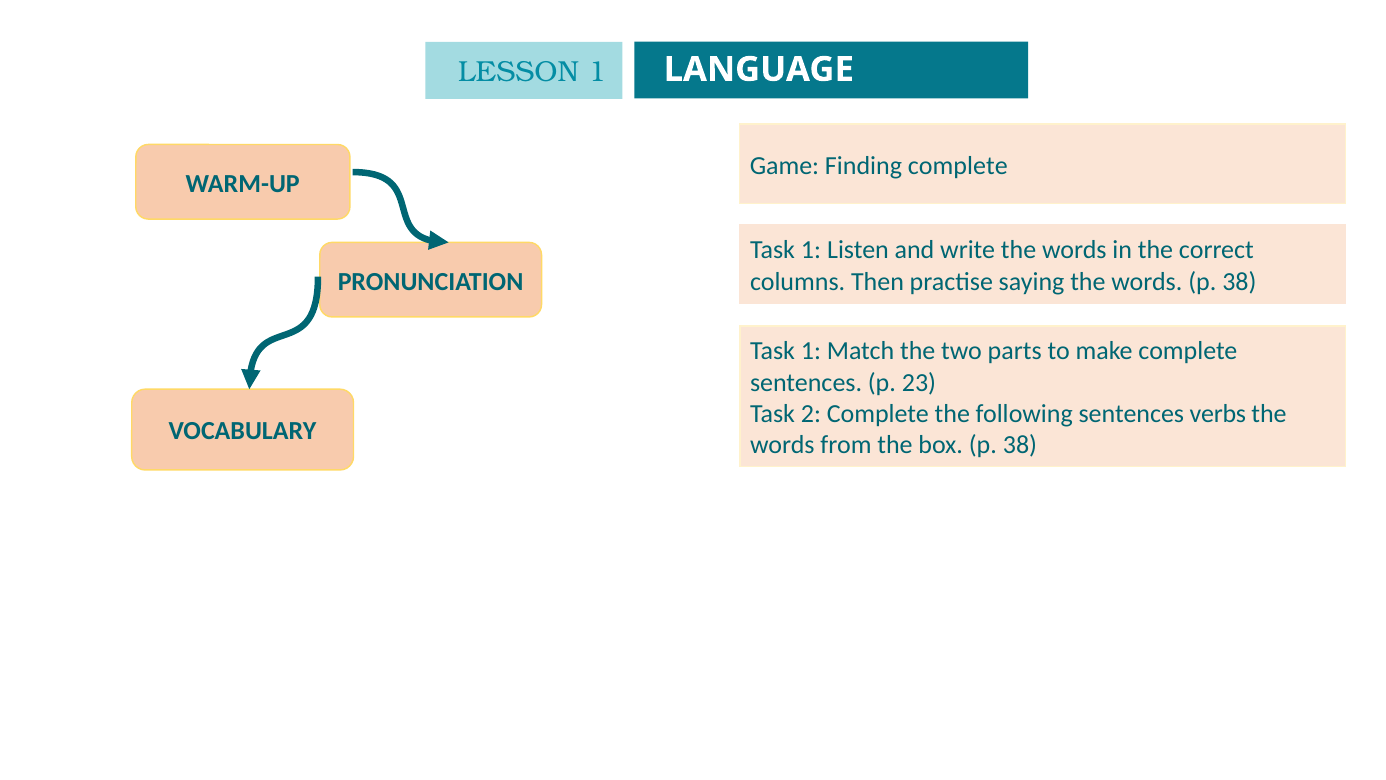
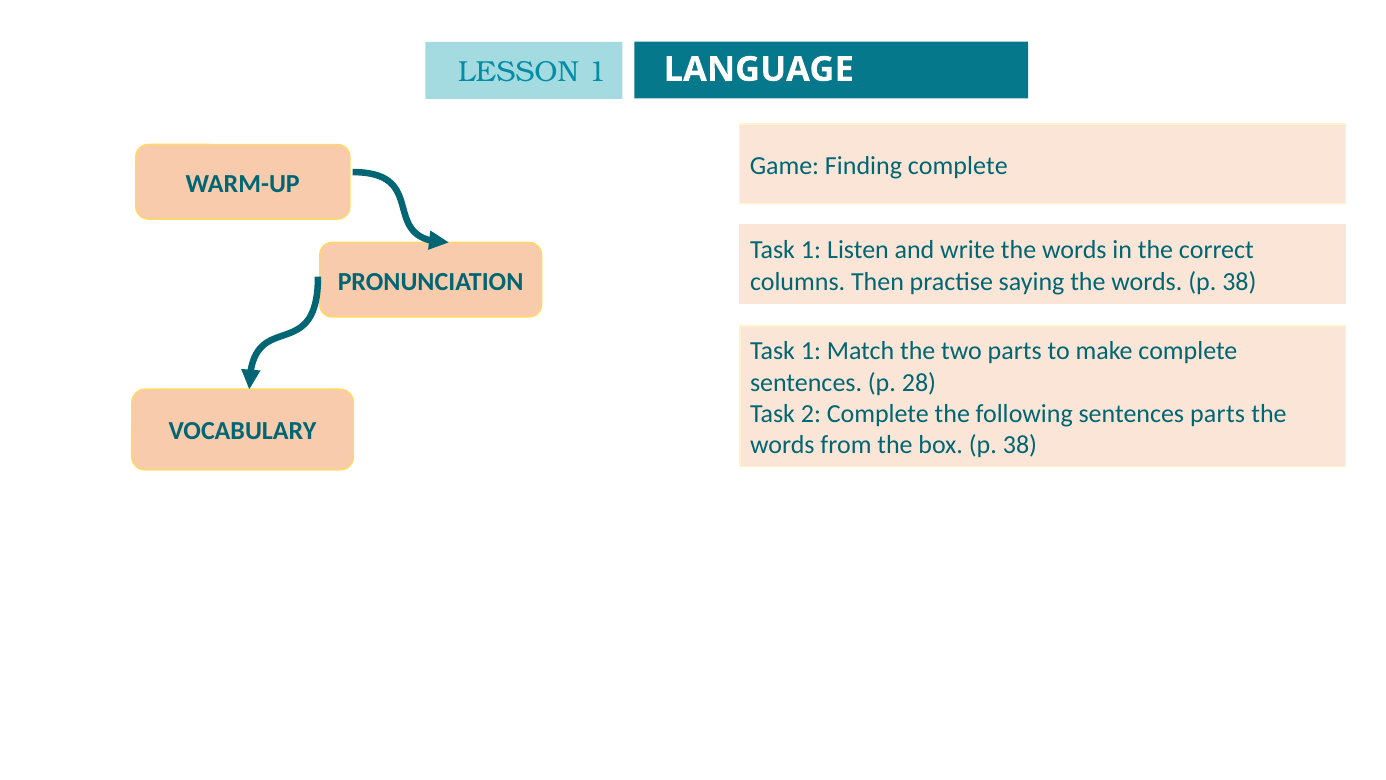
23: 23 -> 28 (919, 382)
sentences verbs: verbs -> parts (1218, 413)
